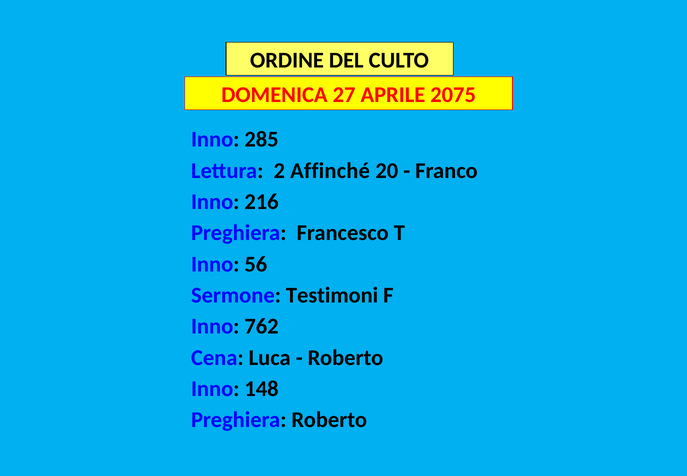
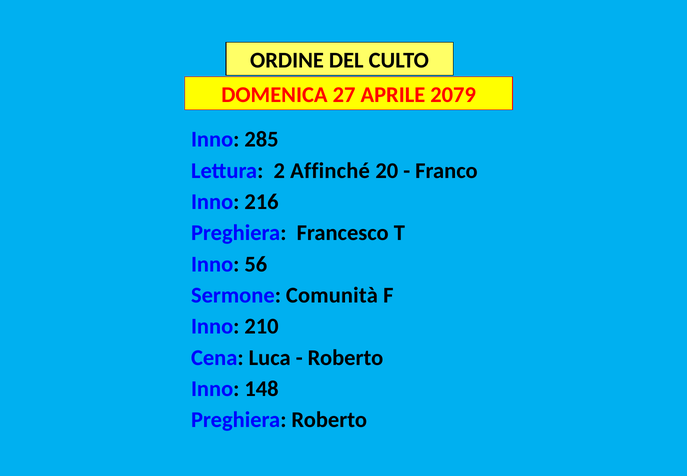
2075: 2075 -> 2079 (453, 95)
Testimoni: Testimoni -> Comunità (332, 295)
762: 762 -> 210 (262, 326)
